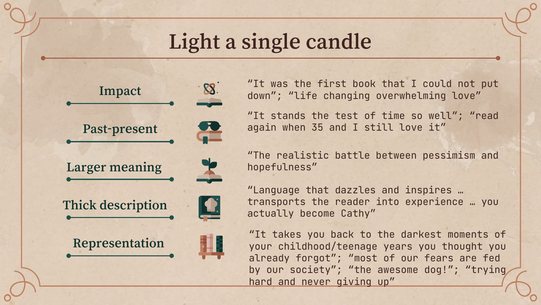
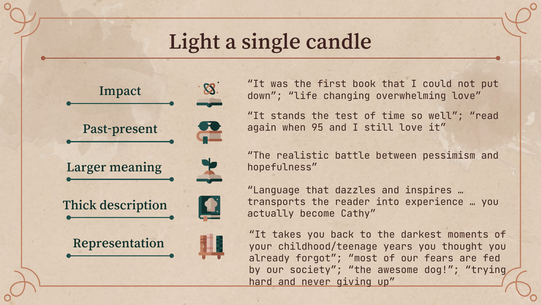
35: 35 -> 95 (317, 127)
